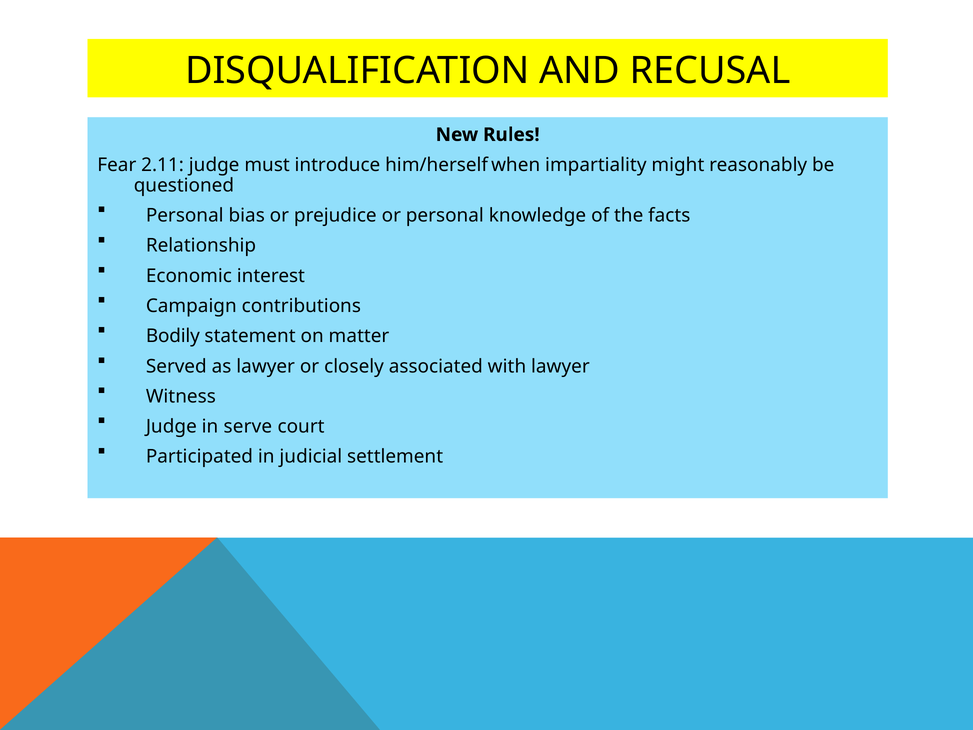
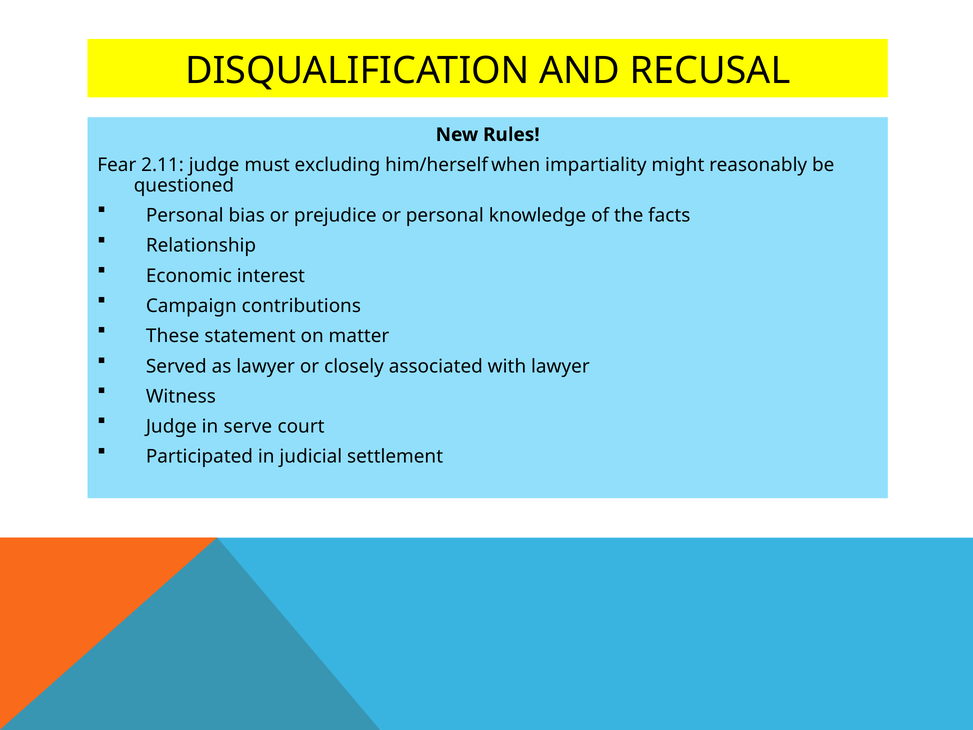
introduce: introduce -> excluding (337, 165)
Bodily: Bodily -> These (173, 336)
